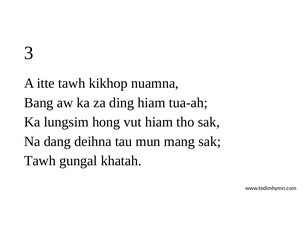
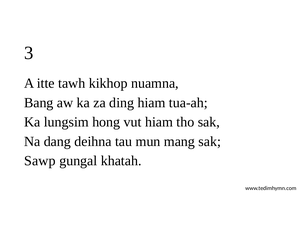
Tawh: Tawh -> Sawp (40, 161)
